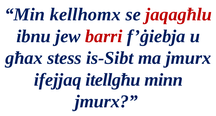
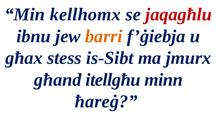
barri colour: red -> orange (104, 36)
ifejjaq: ifejjaq -> għand (58, 80)
jmurx: jmurx -> ħareġ (106, 102)
